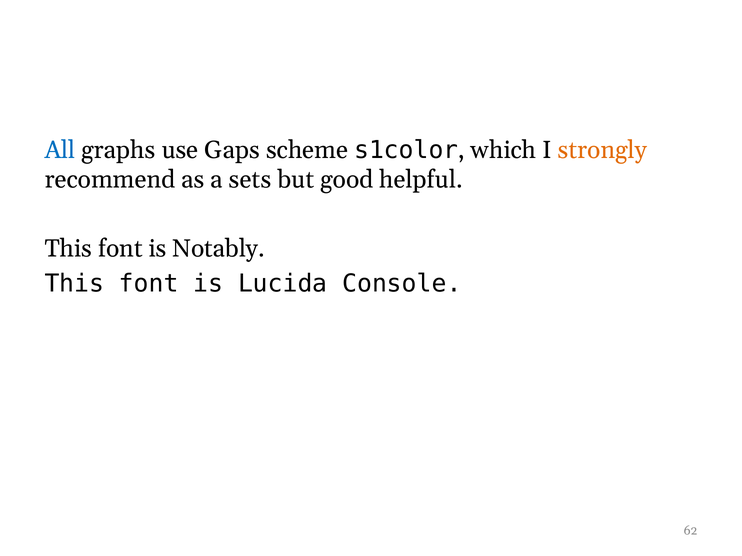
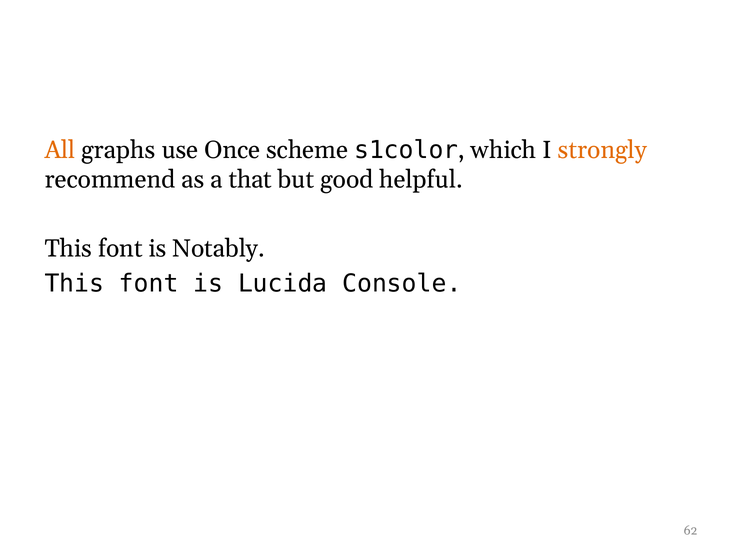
All colour: blue -> orange (60, 150)
Gaps: Gaps -> Once (232, 150)
sets: sets -> that (250, 180)
